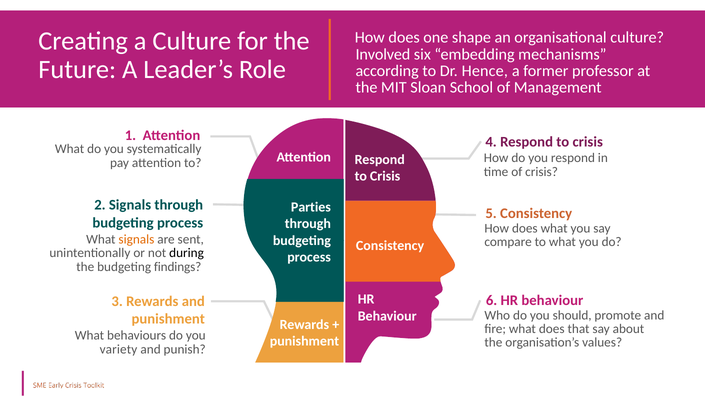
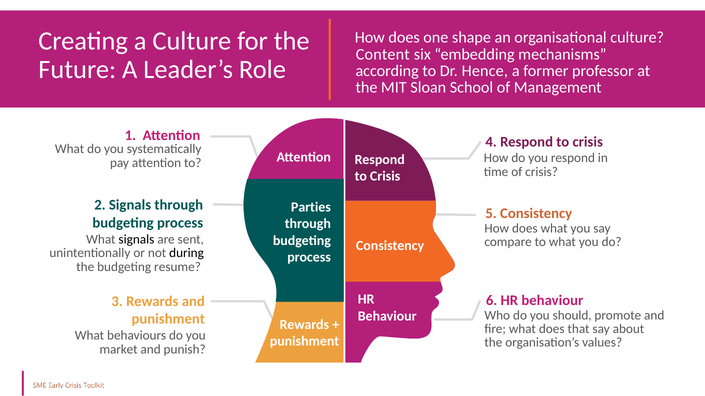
Involved: Involved -> Content (383, 54)
signals colour: orange -> black (136, 240)
findings: findings -> resume (178, 267)
variety: variety -> market (119, 350)
